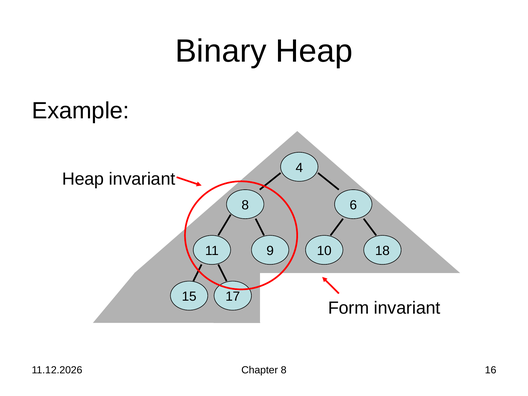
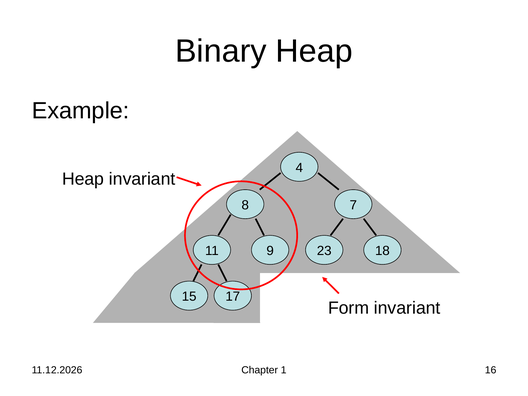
6: 6 -> 7 (353, 205)
10: 10 -> 23 (324, 251)
Chapter 8: 8 -> 1 (284, 370)
